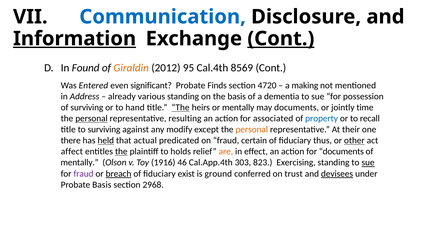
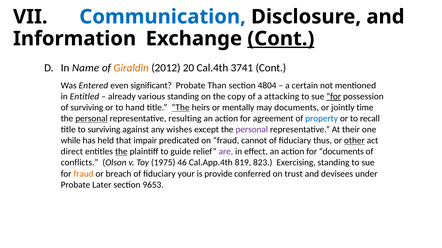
Information underline: present -> none (75, 39)
Found: Found -> Name (86, 68)
95: 95 -> 20 (189, 68)
8569: 8569 -> 3741 (242, 68)
Finds: Finds -> Than (217, 86)
4720: 4720 -> 4804 (267, 86)
making: making -> certain (305, 86)
Address: Address -> Entitled (84, 97)
the basis: basis -> copy (237, 97)
dementia: dementia -> attacking (282, 97)
for underline: none -> present (334, 97)
associated: associated -> agreement (273, 119)
modify: modify -> wishes (179, 130)
personal colour: orange -> purple (252, 130)
there: there -> while (71, 141)
held underline: present -> none (106, 141)
actual: actual -> impair (145, 141)
certain: certain -> cannot (254, 141)
affect: affect -> direct (72, 152)
holds: holds -> guide (181, 152)
are colour: orange -> purple (226, 152)
mentally: mentally -> conflicts (80, 163)
1916: 1916 -> 1975 (163, 163)
303: 303 -> 819 (243, 163)
sue underline: present -> none (368, 163)
fraud colour: purple -> orange (83, 174)
breach underline: present -> none (119, 174)
exist: exist -> your (186, 174)
ground: ground -> provide (218, 174)
devisees underline: present -> none (337, 174)
Probate Basis: Basis -> Later (102, 185)
2968: 2968 -> 9653 (153, 185)
